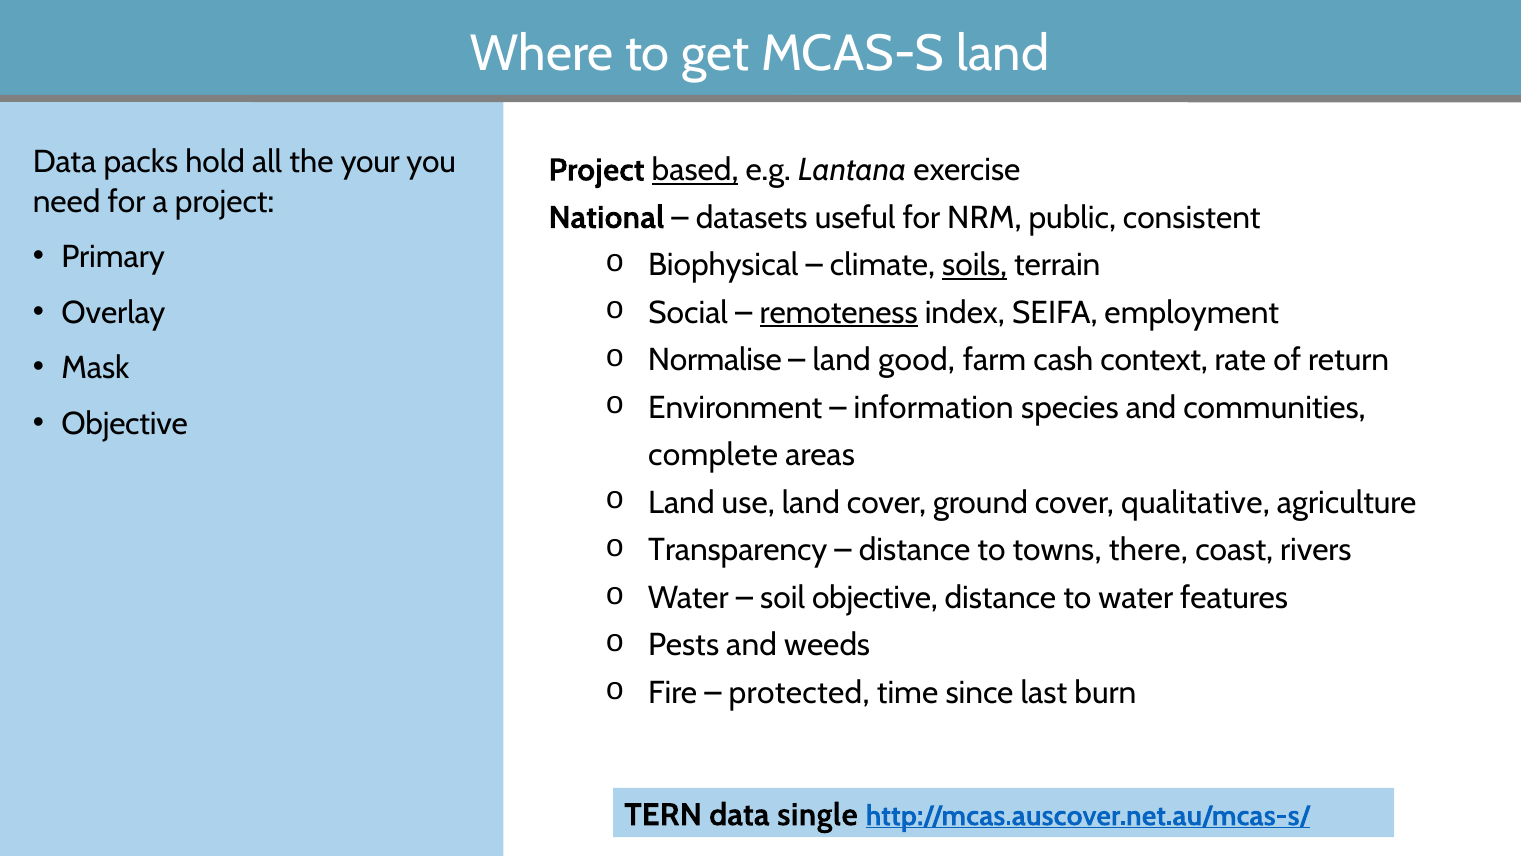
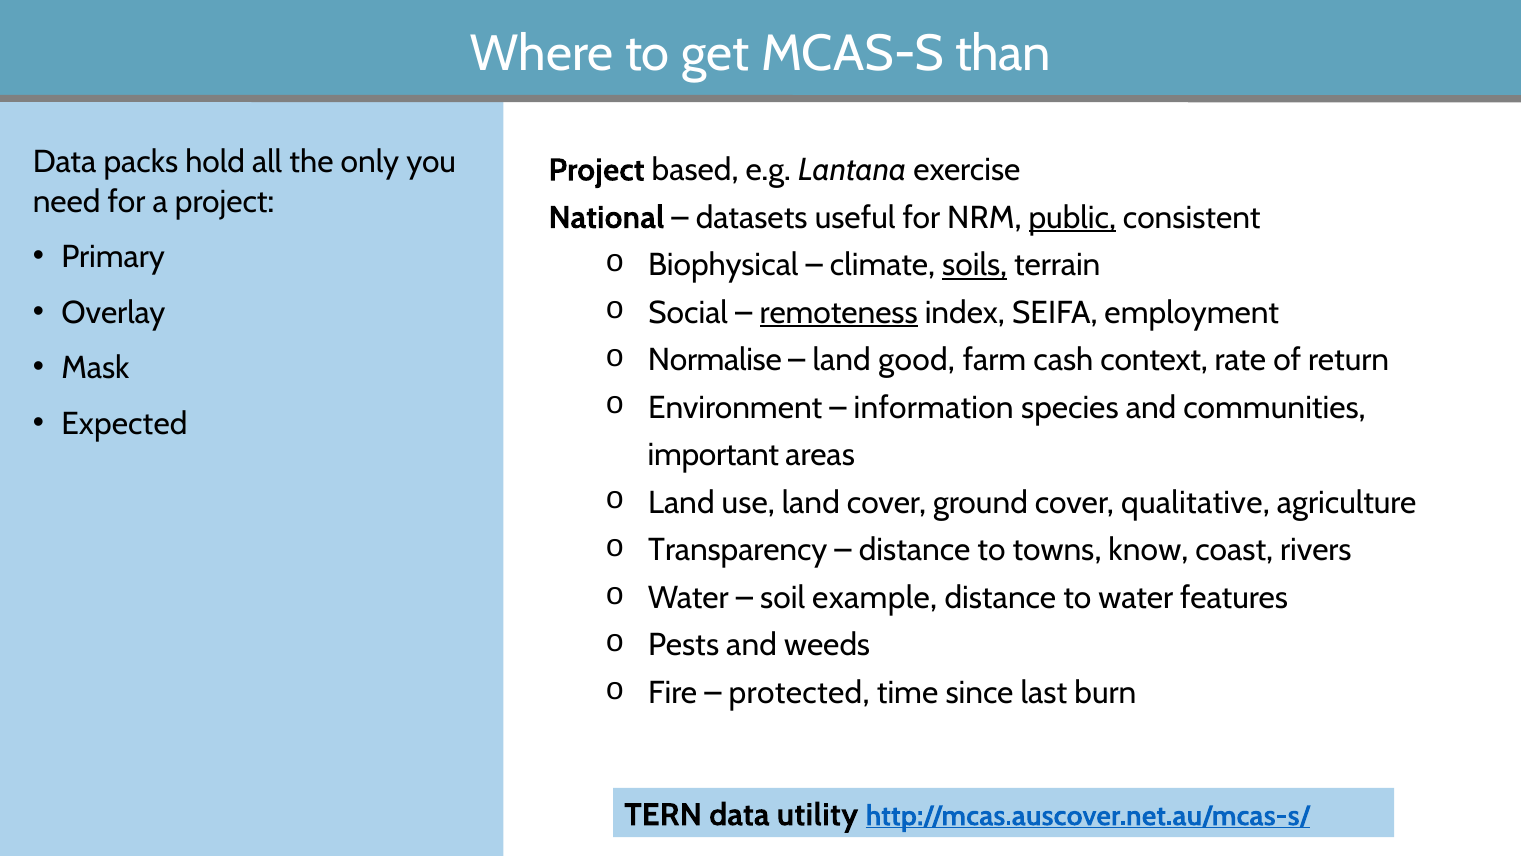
MCAS-S land: land -> than (1003, 53)
your: your -> only (370, 162)
based underline: present -> none (695, 170)
public underline: none -> present (1072, 217)
Objective: Objective -> Expected (124, 424)
complete: complete -> important (713, 455)
there: there -> know (1148, 550)
soil objective: objective -> example (875, 598)
single: single -> utility (817, 814)
